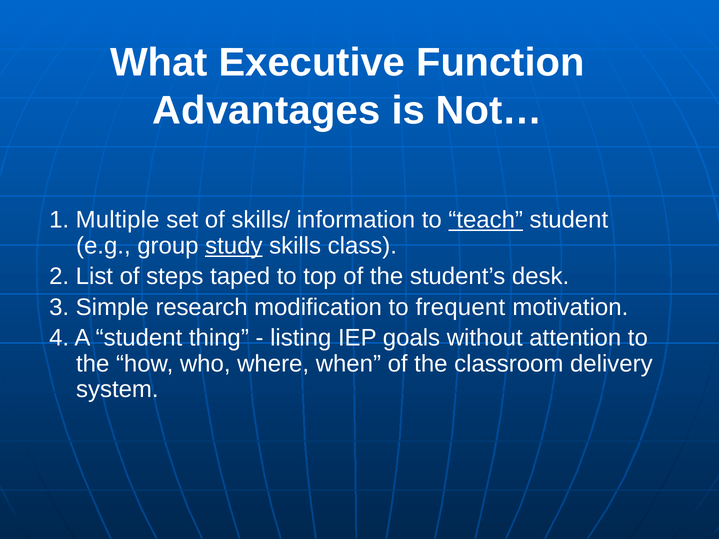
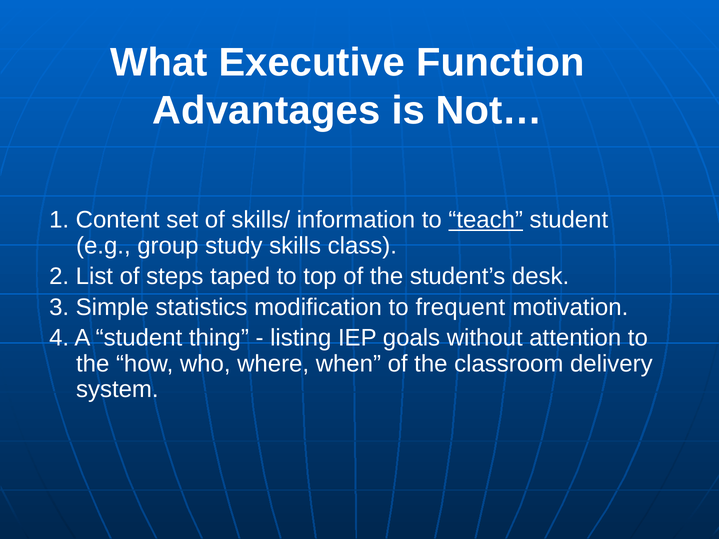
Multiple: Multiple -> Content (118, 220)
study underline: present -> none (234, 246)
research: research -> statistics (202, 307)
